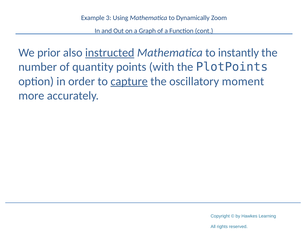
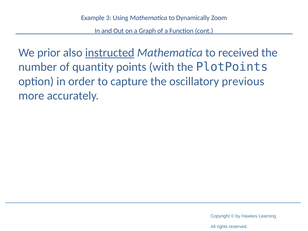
instantly: instantly -> received (238, 53)
capture underline: present -> none (129, 81)
moment: moment -> previous (243, 81)
